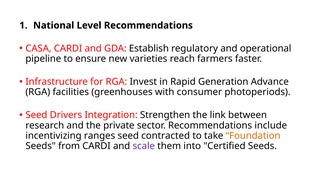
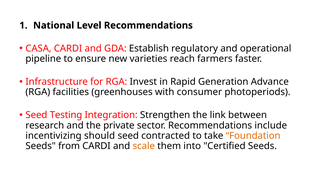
Drivers: Drivers -> Testing (66, 115)
ranges: ranges -> should (100, 136)
scale colour: purple -> orange (144, 146)
